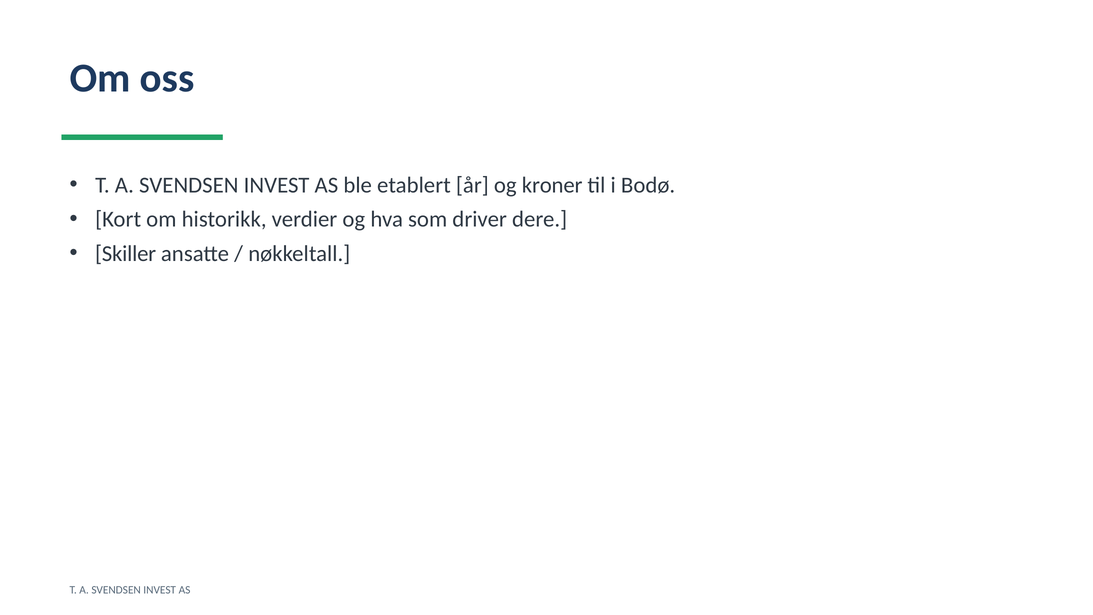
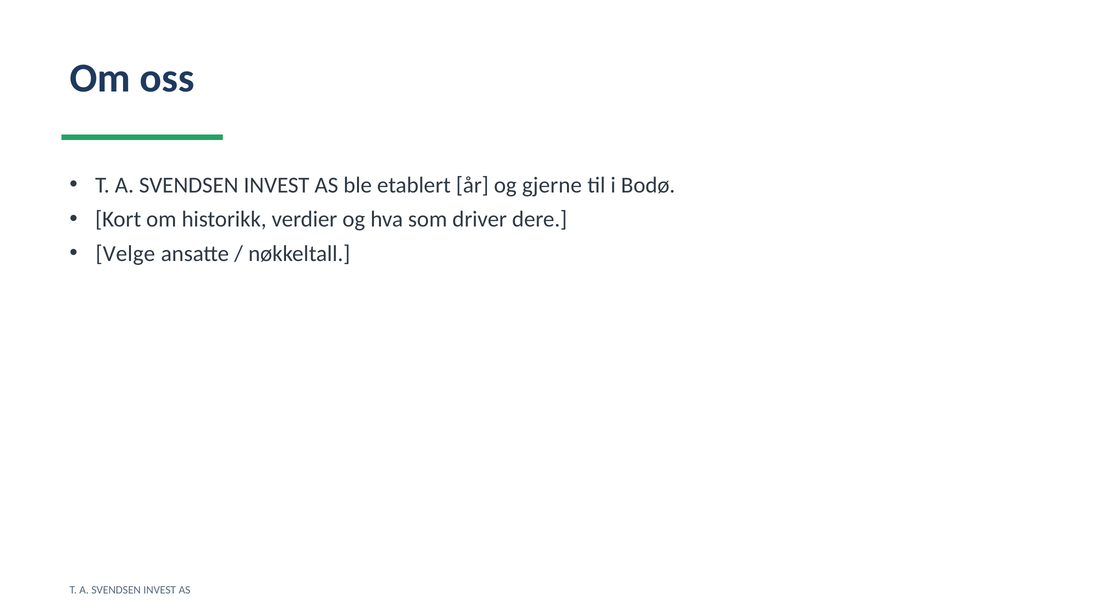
kroner: kroner -> gjerne (552, 185)
Skiller: Skiller -> Velge (125, 253)
